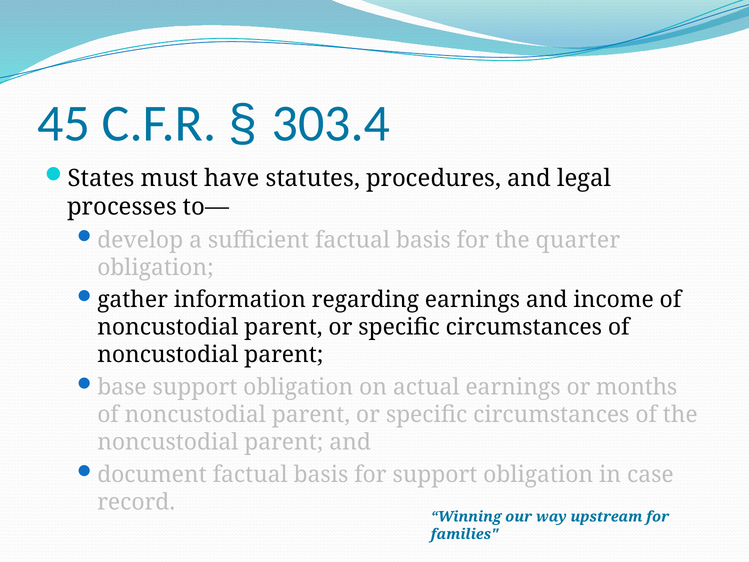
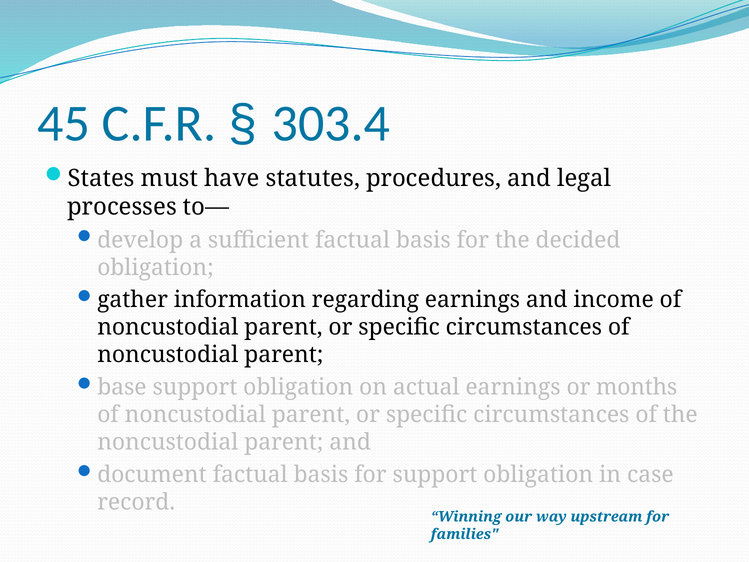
quarter: quarter -> decided (578, 240)
